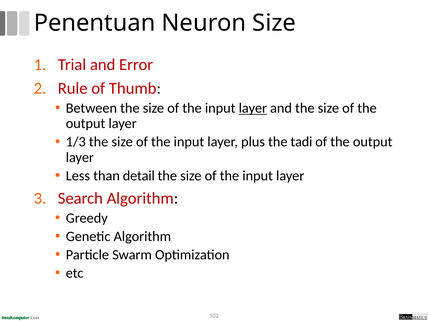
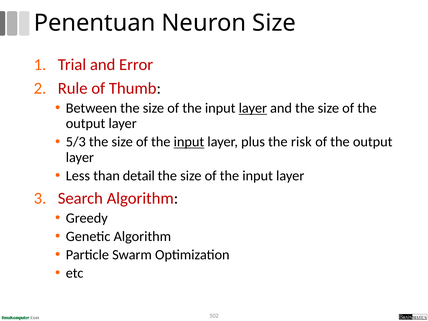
1/3: 1/3 -> 5/3 (76, 142)
input underline: none -> present (189, 142)
tadi: tadi -> risk (301, 142)
